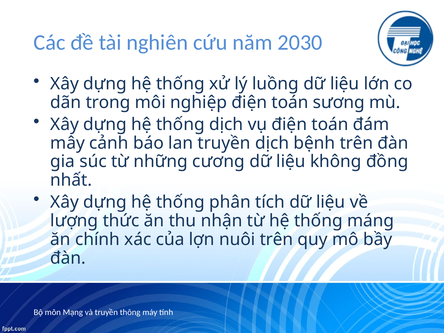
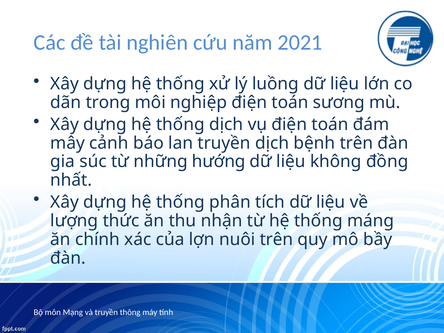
2030: 2030 -> 2021 (300, 43)
cương: cương -> hướng (219, 162)
